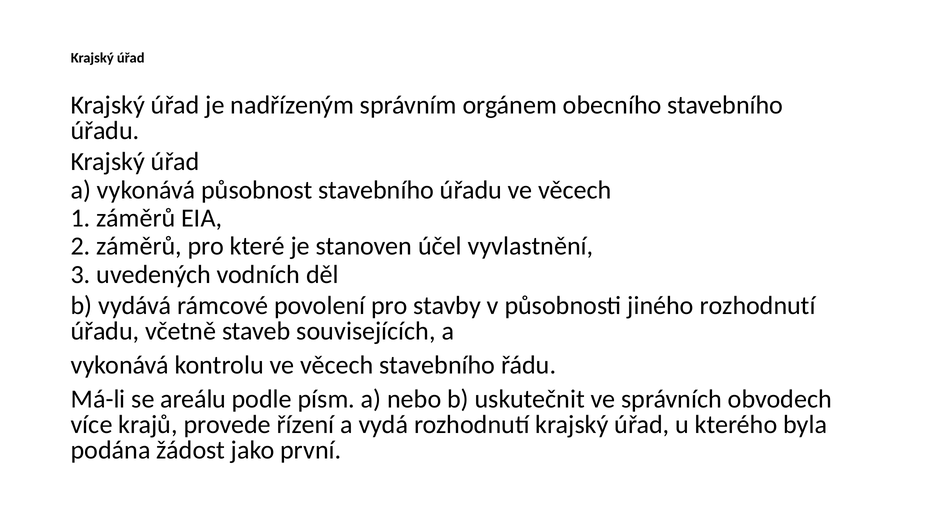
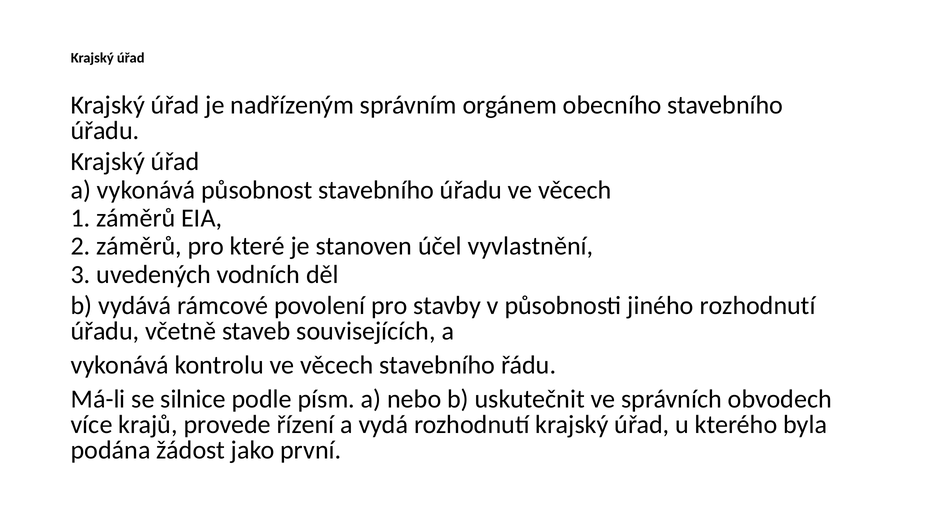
areálu: areálu -> silnice (193, 399)
